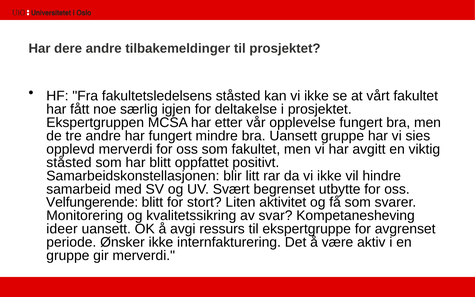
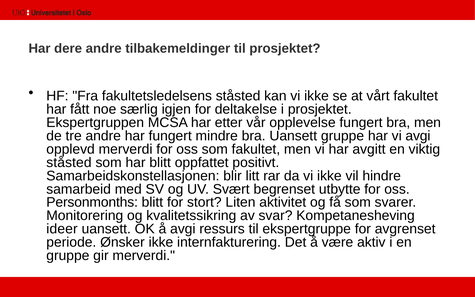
vi sies: sies -> avgi (418, 136)
Velfungerende: Velfungerende -> Personmonths (92, 202)
